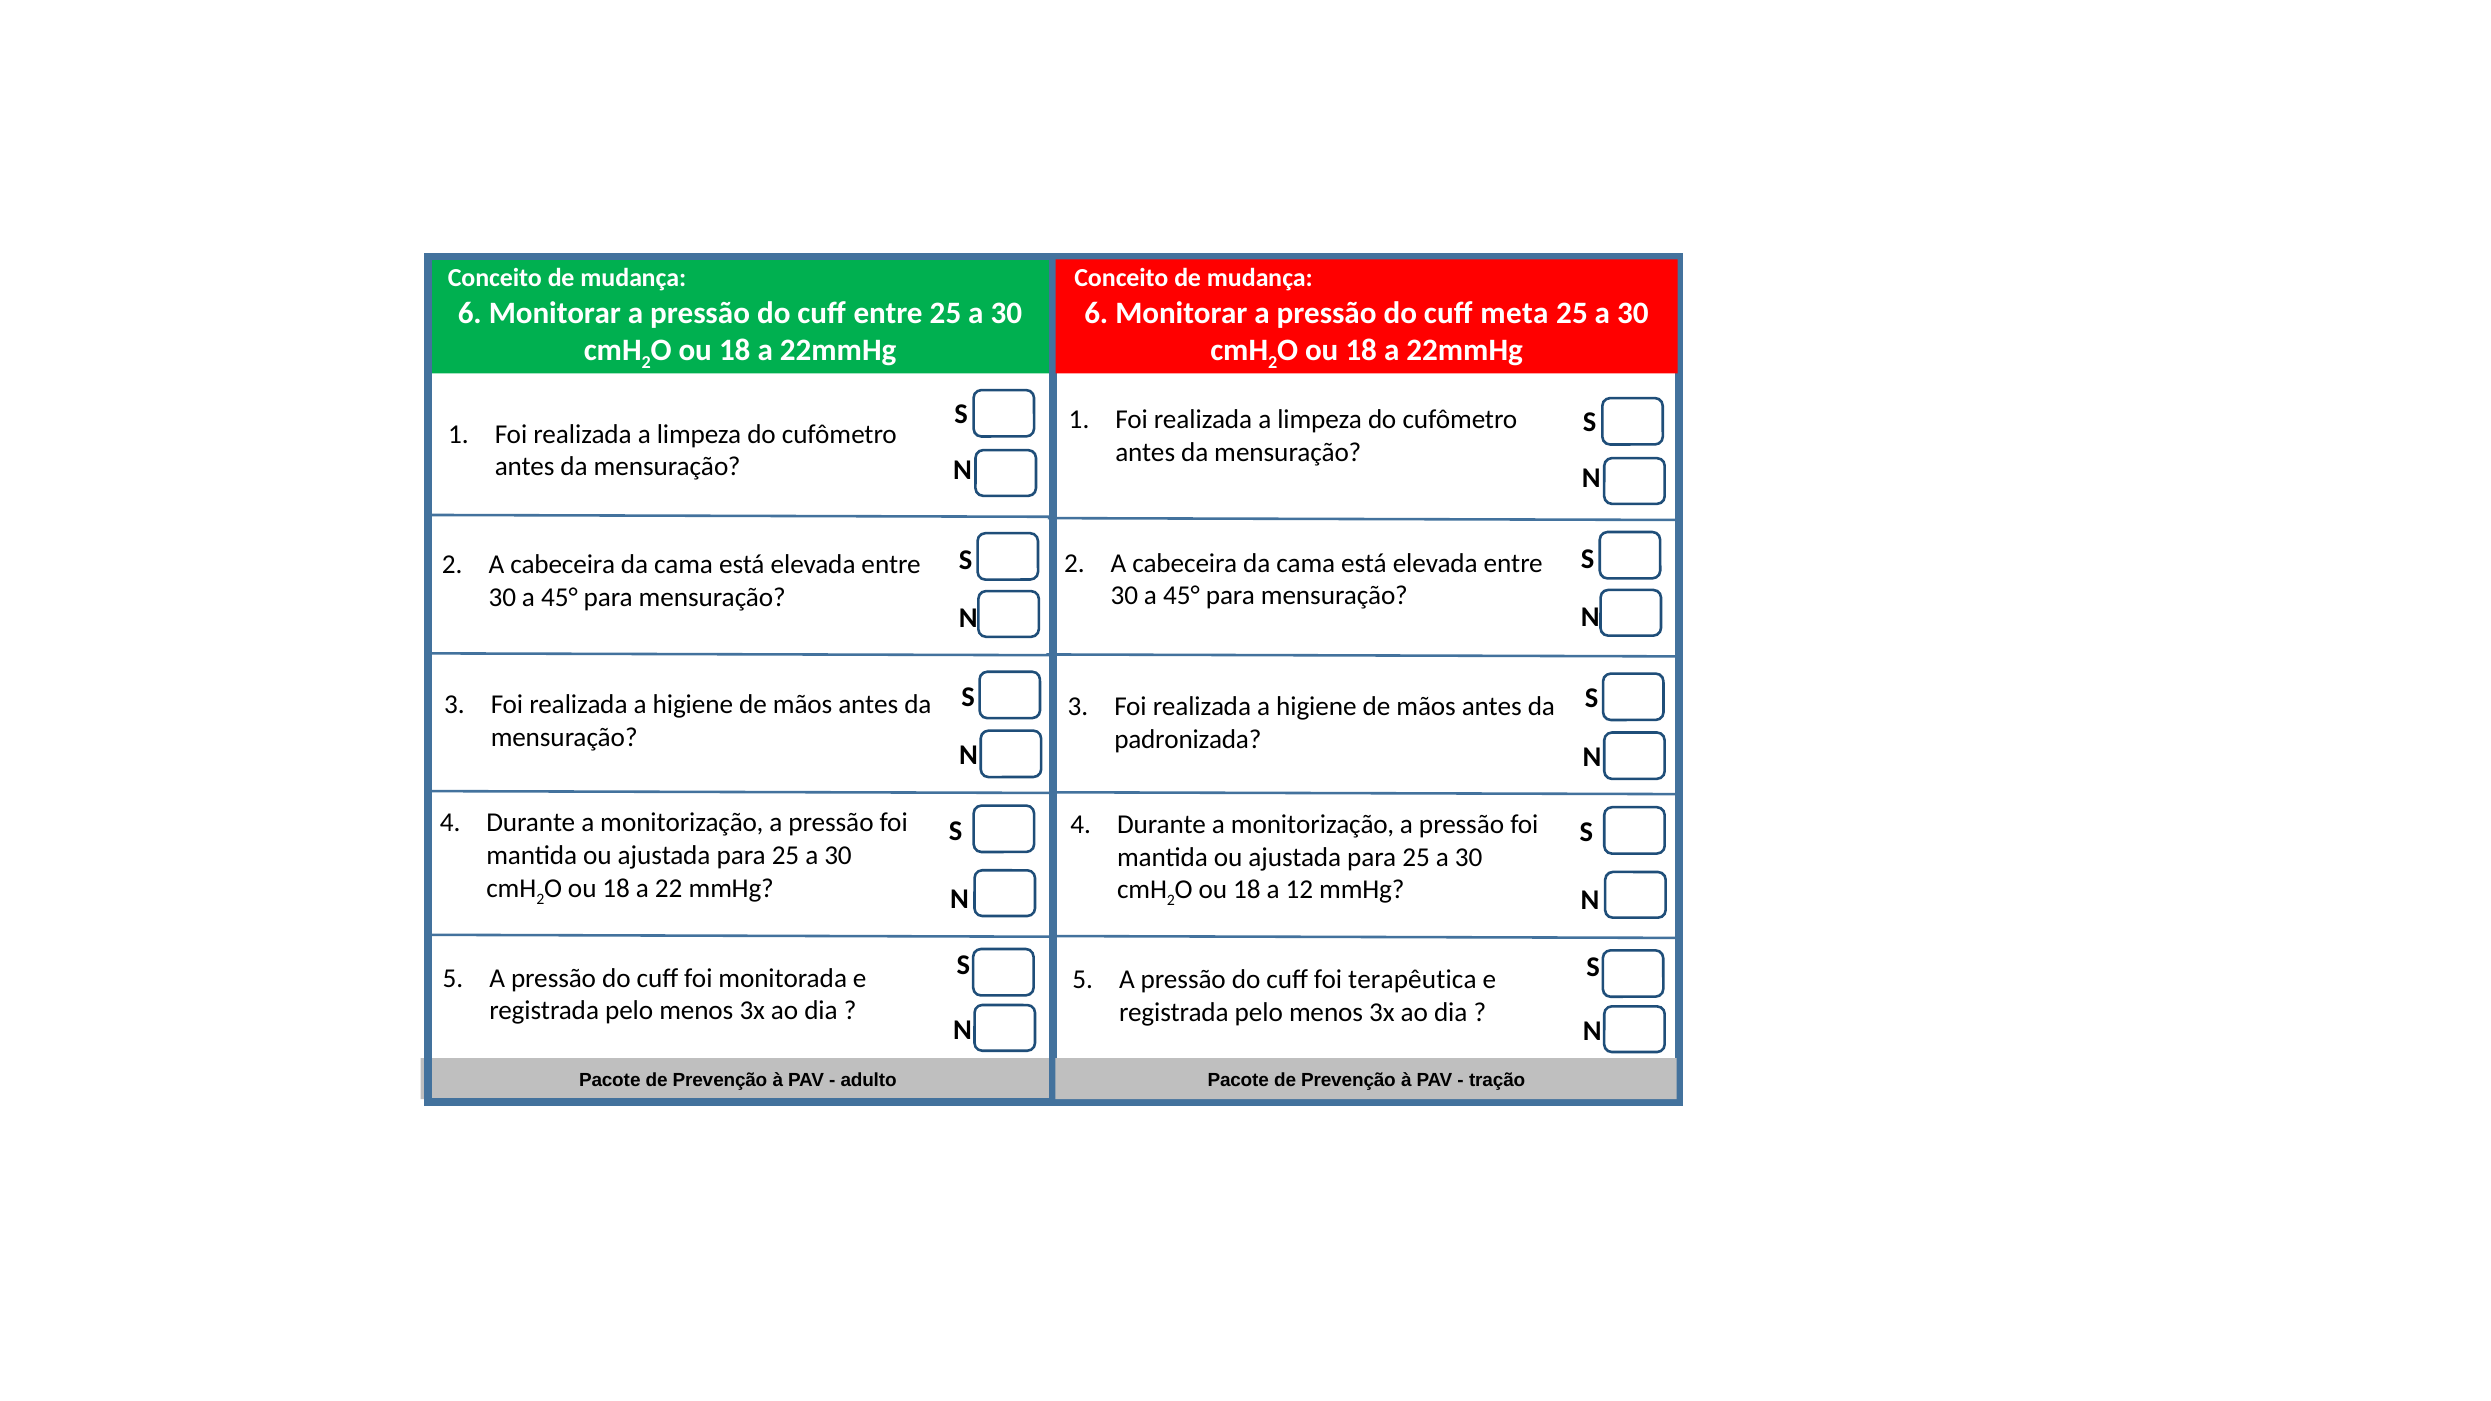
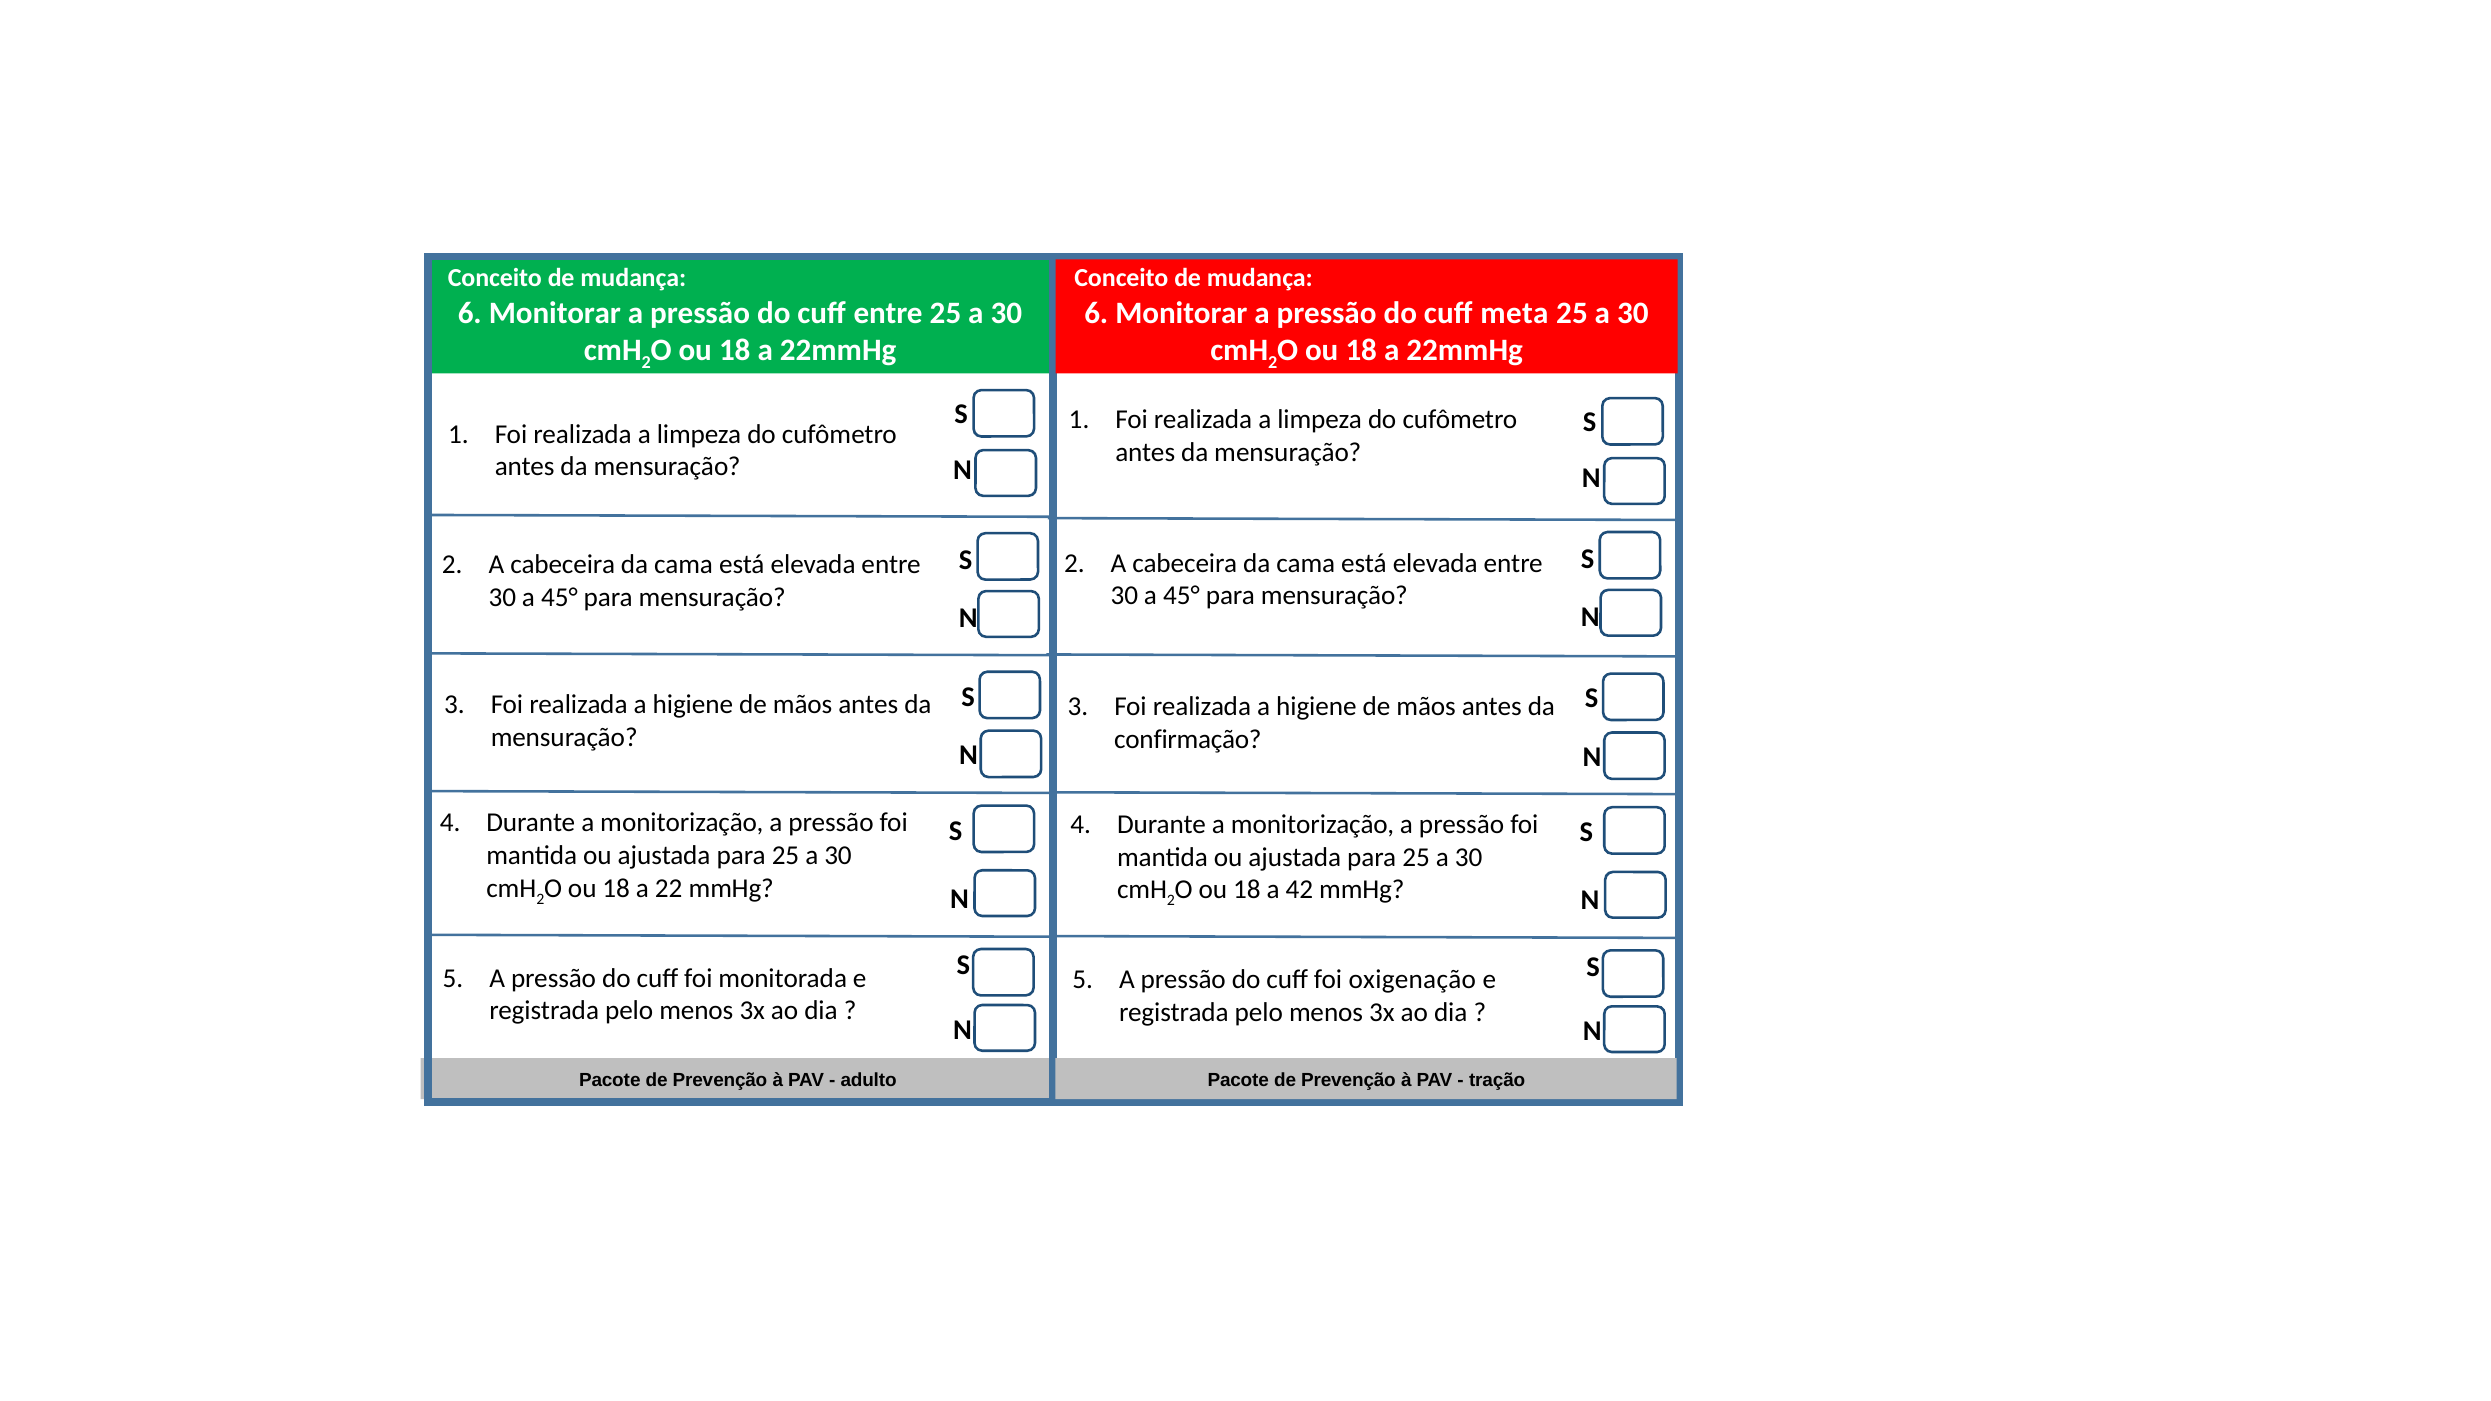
padronizada: padronizada -> confirmação (1188, 740)
12: 12 -> 42 (1299, 890)
terapêutica: terapêutica -> oxigenação (1412, 979)
